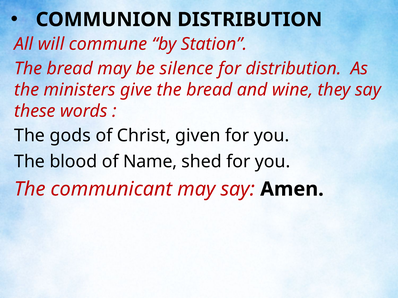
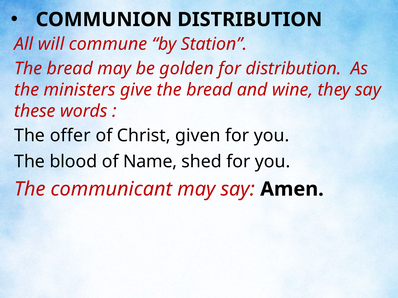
silence: silence -> golden (187, 69)
gods: gods -> offer (70, 136)
